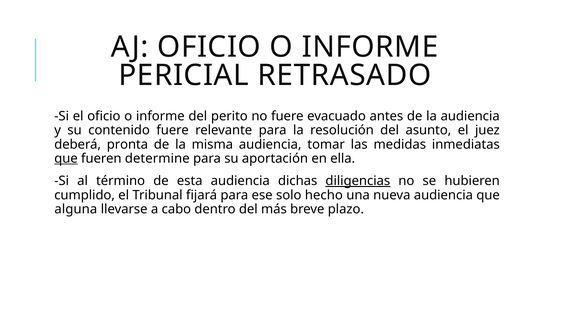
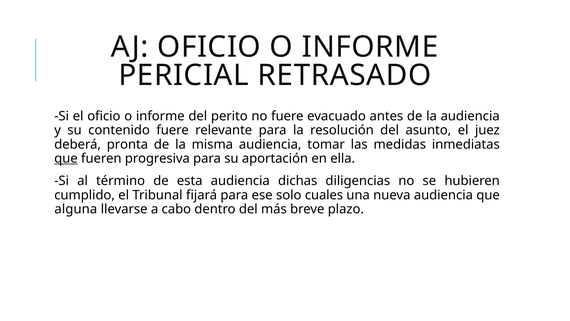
determine: determine -> progresiva (157, 158)
diligencias underline: present -> none (358, 181)
hecho: hecho -> cuales (324, 195)
